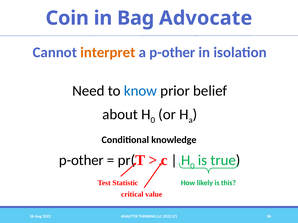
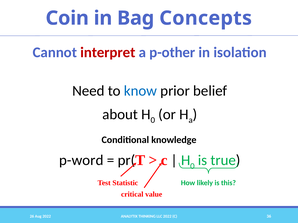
Advocate: Advocate -> Concepts (206, 18)
interpret colour: orange -> red (108, 53)
p-other: p-other -> p-word (81, 161)
